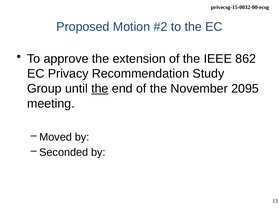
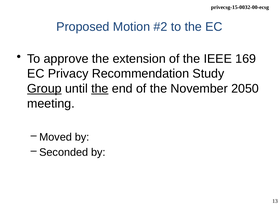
862: 862 -> 169 (246, 59)
Group underline: none -> present (44, 88)
2095: 2095 -> 2050 (245, 88)
